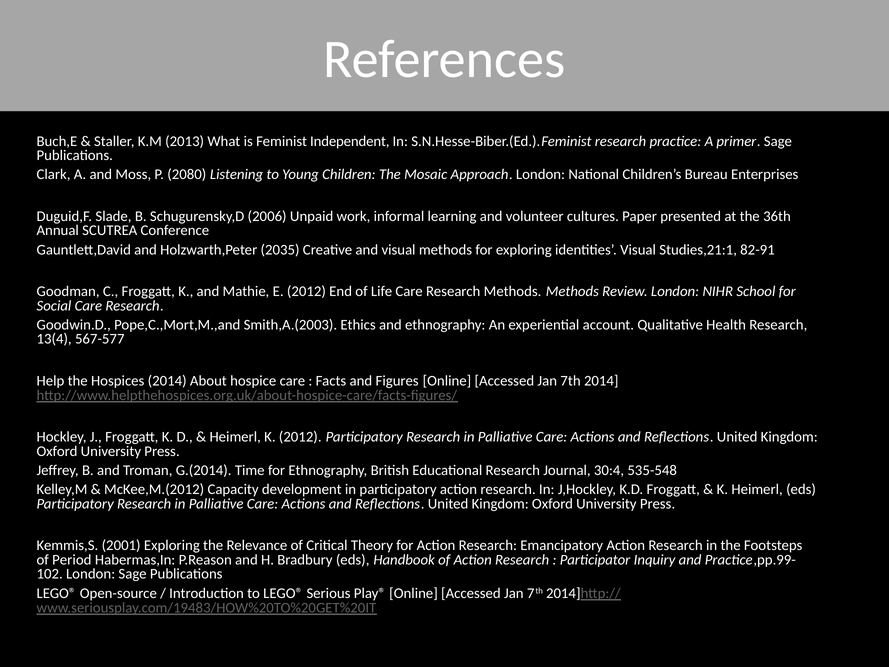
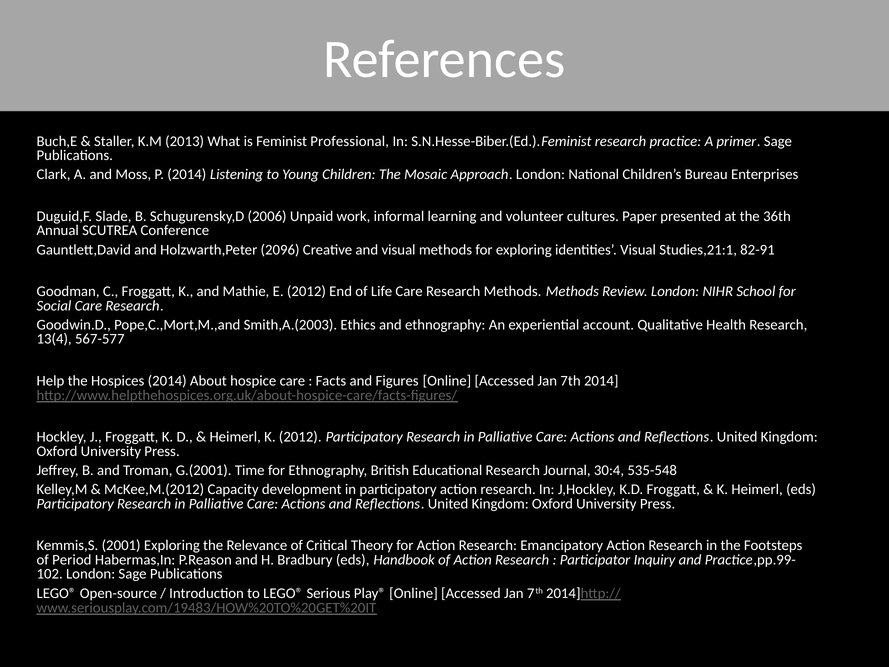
Independent: Independent -> Professional (350, 141)
P 2080: 2080 -> 2014 (187, 174)
2035: 2035 -> 2096 (280, 250)
G.(2014: G.(2014 -> G.(2001 (204, 470)
